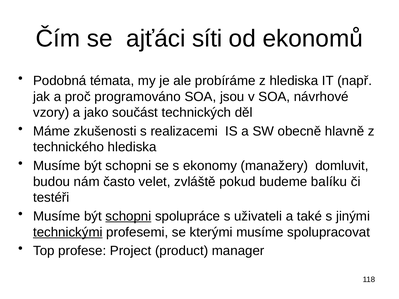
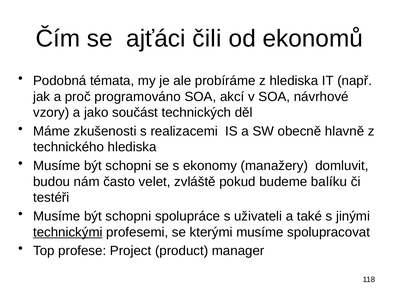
síti: síti -> čili (207, 39)
jsou: jsou -> akcí (232, 97)
schopni underline: present -> none (128, 216)
